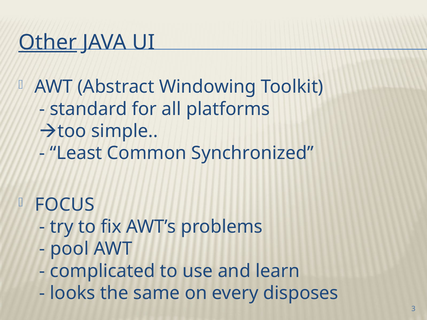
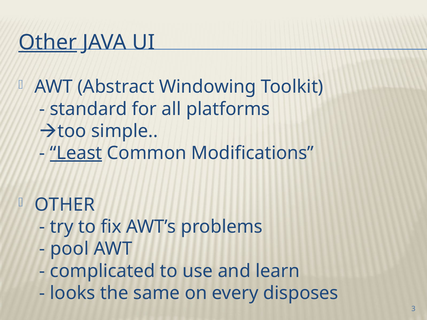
Least underline: none -> present (76, 153)
Synchronized: Synchronized -> Modifications (253, 153)
FOCUS: FOCUS -> OTHER (65, 205)
